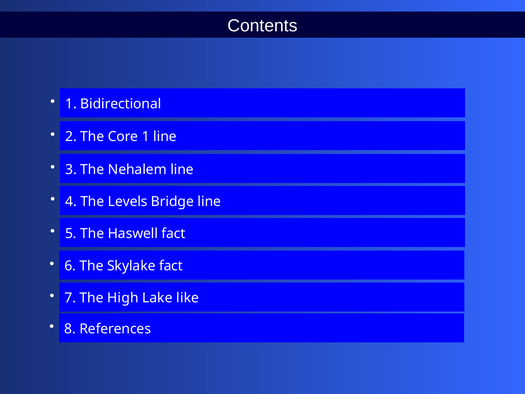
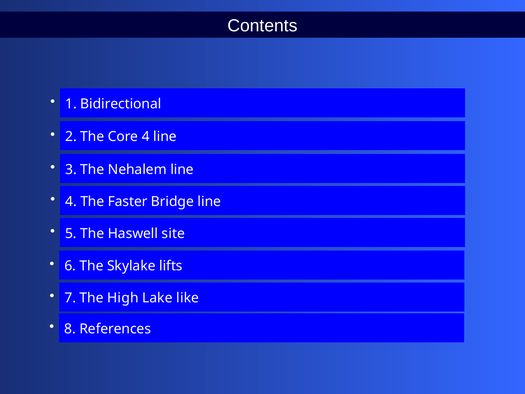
Core 1: 1 -> 4 (146, 136)
Levels: Levels -> Faster (128, 201)
Haswell fact: fact -> site (173, 233)
Skylake fact: fact -> lifts (171, 266)
